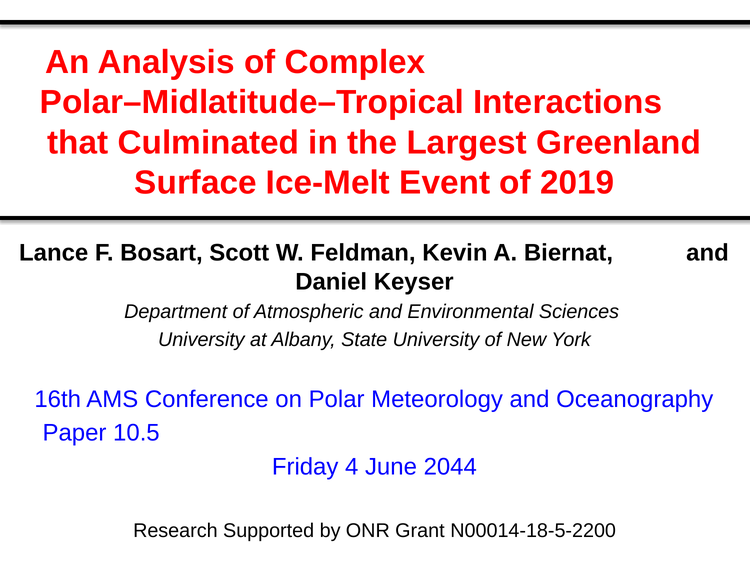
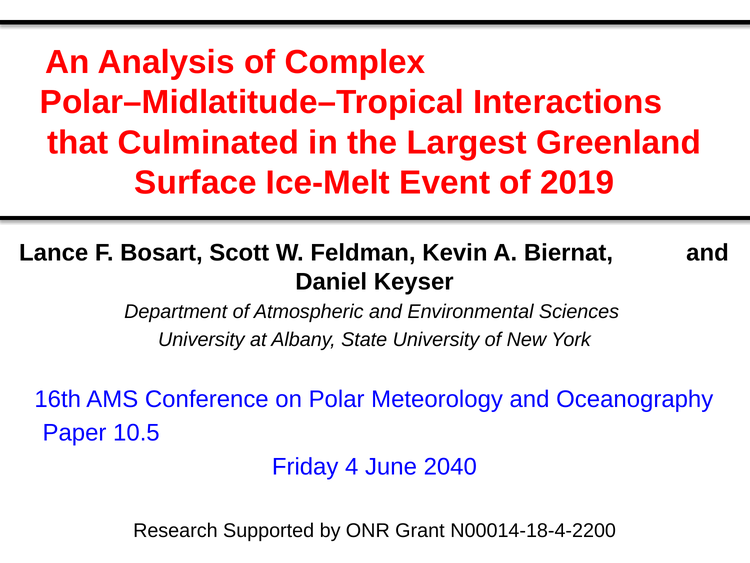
2044: 2044 -> 2040 (450, 466)
N00014-18-5-2200: N00014-18-5-2200 -> N00014-18-4-2200 (533, 530)
